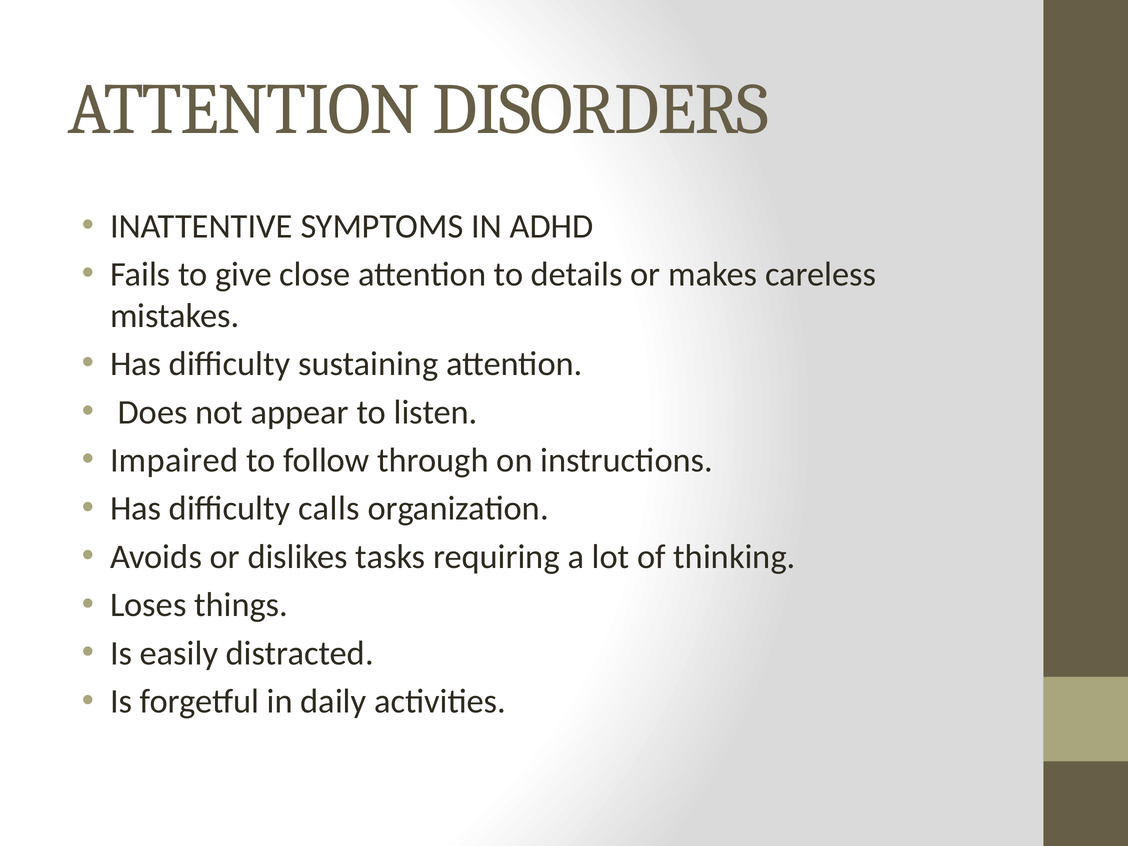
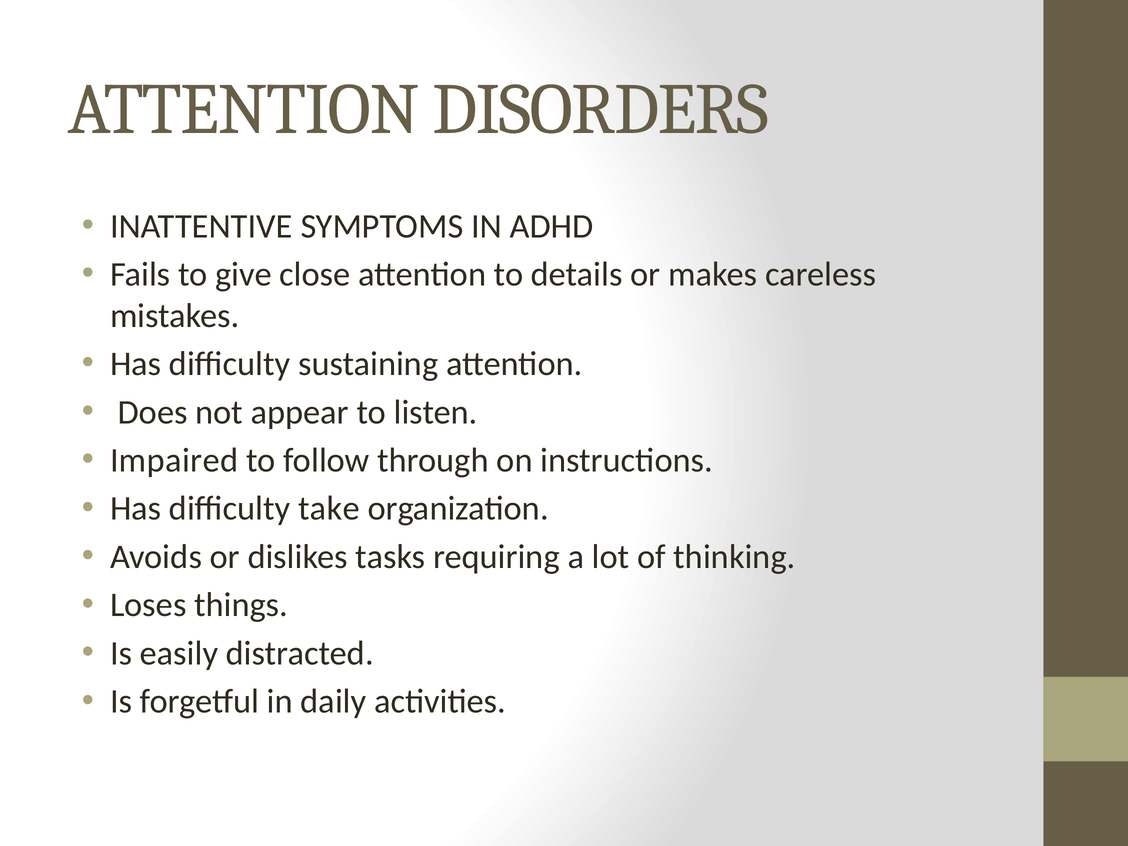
calls: calls -> take (329, 509)
